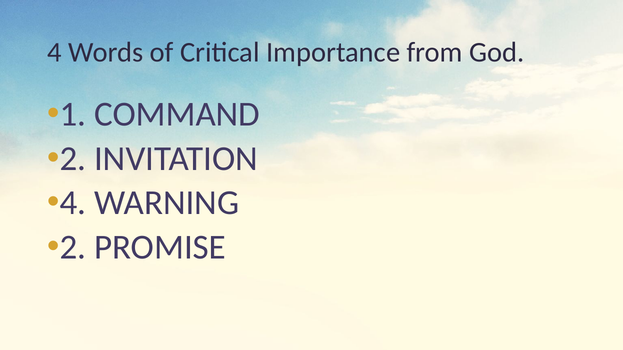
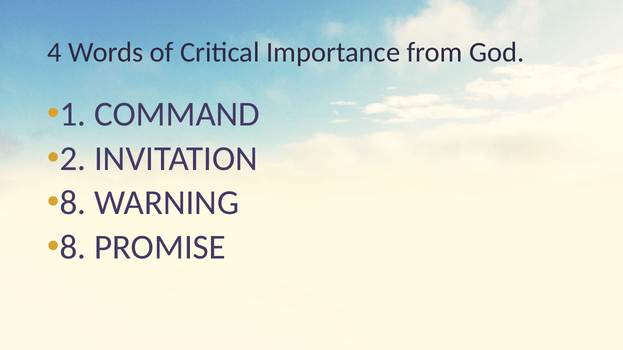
4: 4 -> 8 (73, 203)
2: 2 -> 8 (73, 247)
